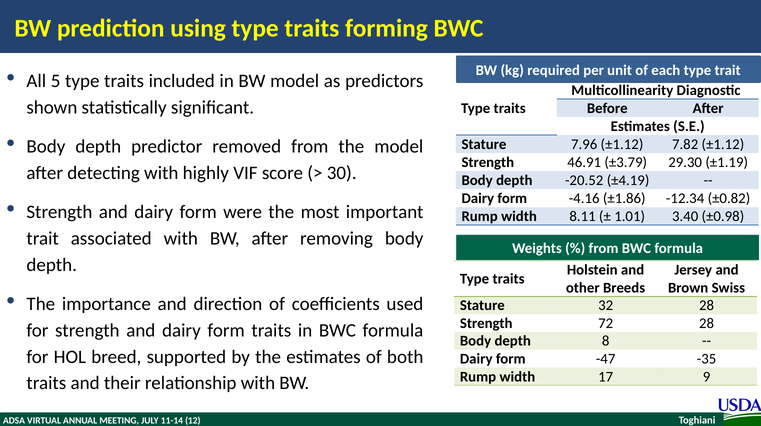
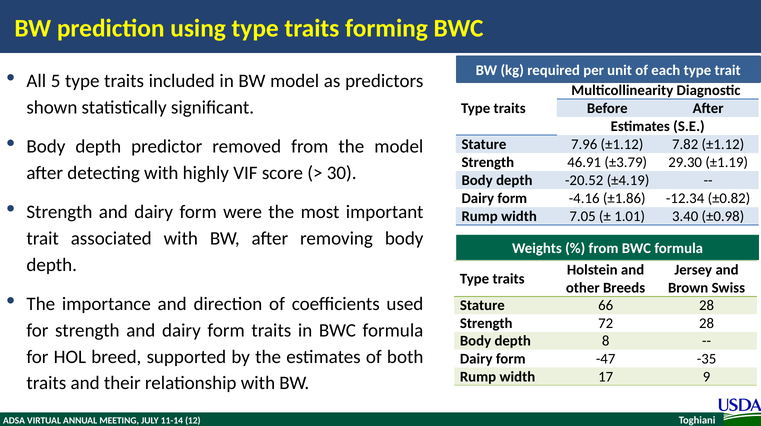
8.11: 8.11 -> 7.05 (583, 216)
32: 32 -> 66 (606, 306)
